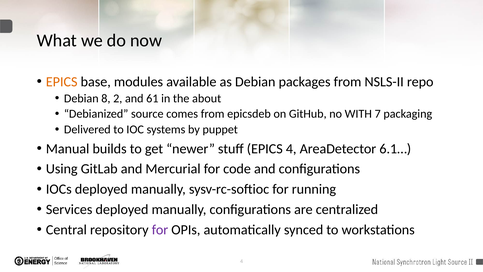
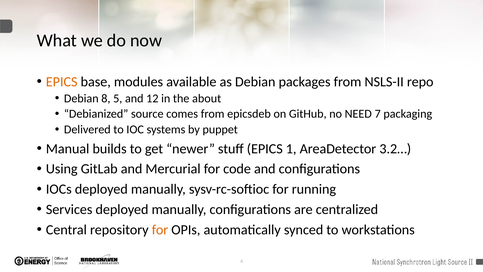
2: 2 -> 5 (118, 98)
61: 61 -> 12 (152, 98)
WITH: WITH -> NEED (358, 114)
EPICS 4: 4 -> 1 (291, 149)
6.1…: 6.1… -> 3.2… (395, 149)
for colour: purple -> orange (160, 230)
